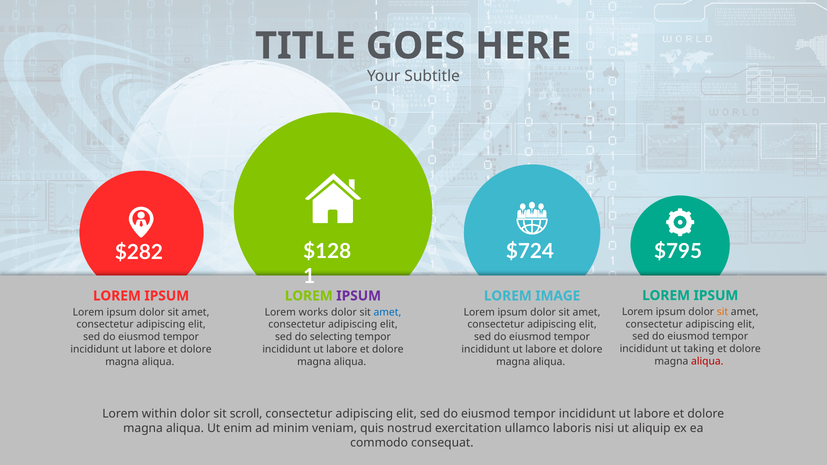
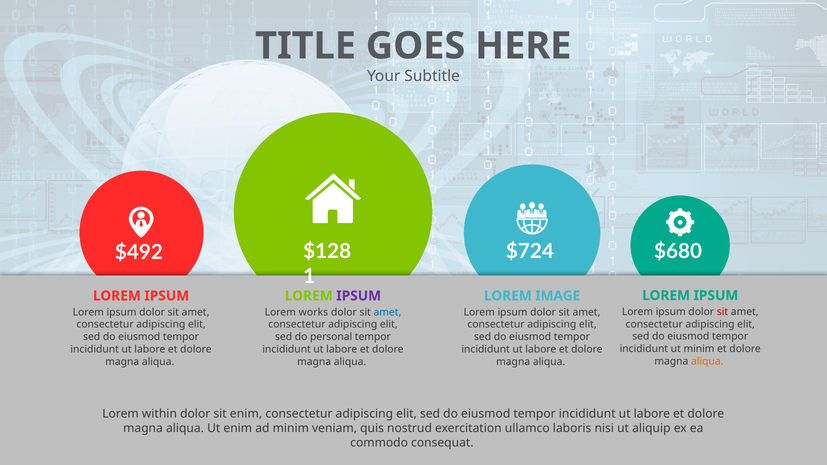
$795: $795 -> $680 (678, 251)
$282: $282 -> $492 (139, 252)
sit colour: orange -> red (722, 312)
selecting: selecting -> personal (331, 337)
ut taking: taking -> minim (699, 349)
aliqua colour: red -> orange (707, 362)
sit scroll: scroll -> enim (246, 414)
